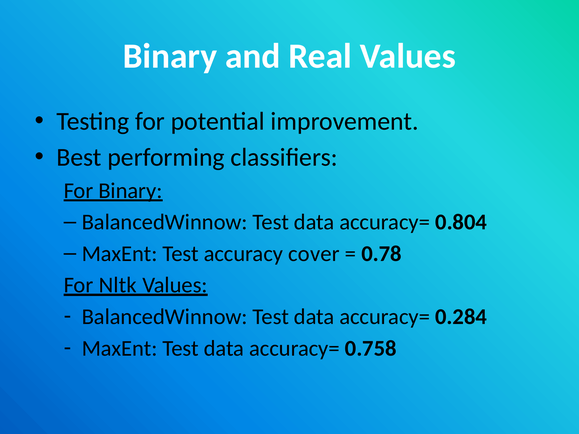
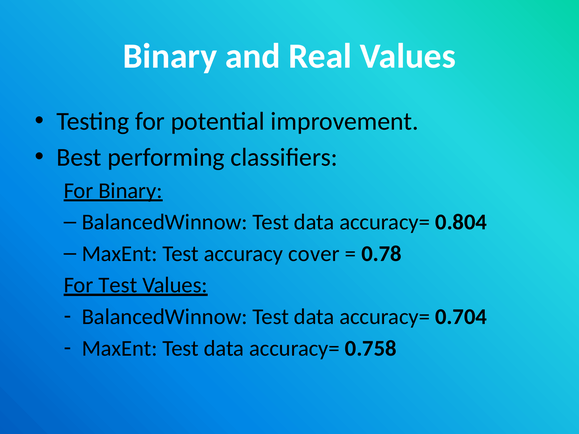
For Nltk: Nltk -> Test (118, 285)
0.284: 0.284 -> 0.704 (461, 317)
